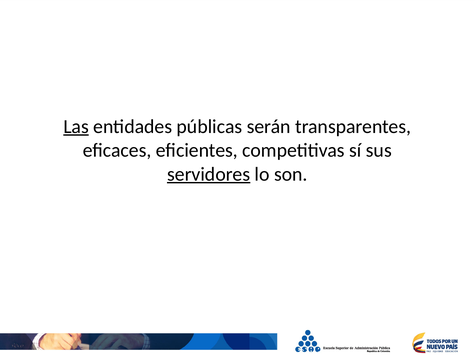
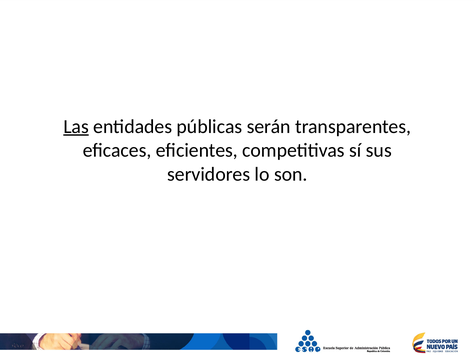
servidores underline: present -> none (209, 174)
